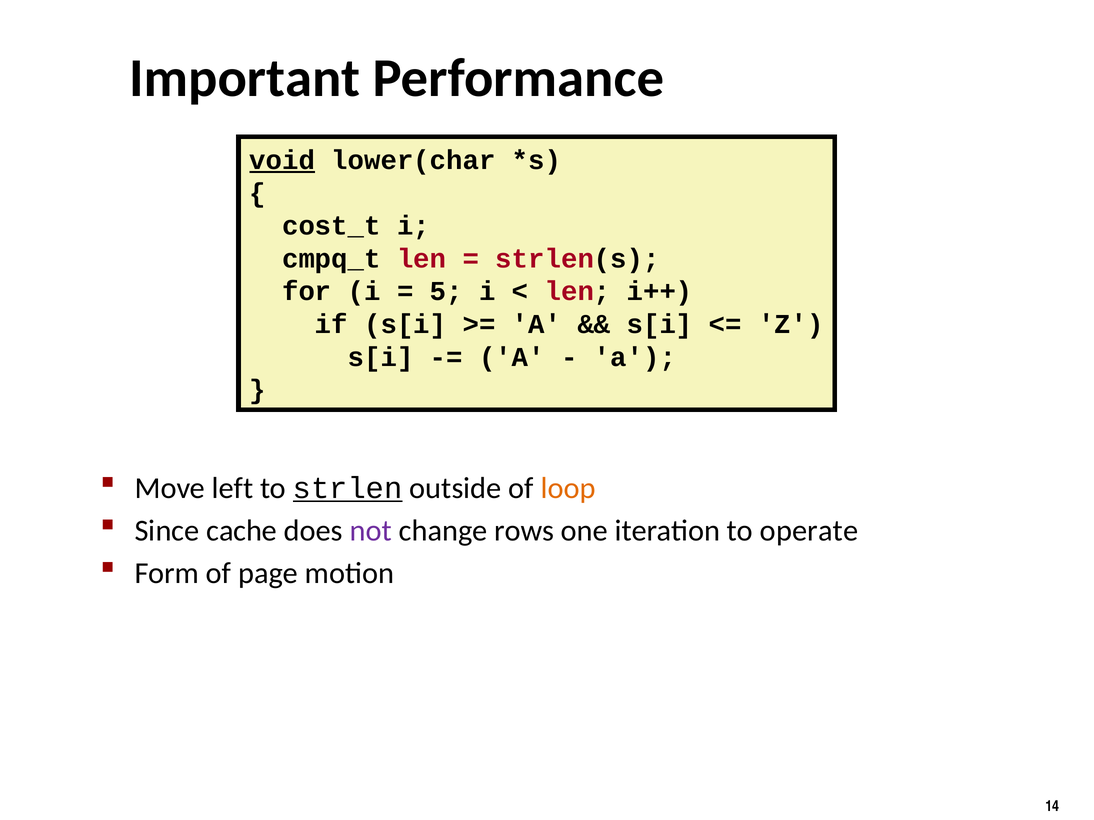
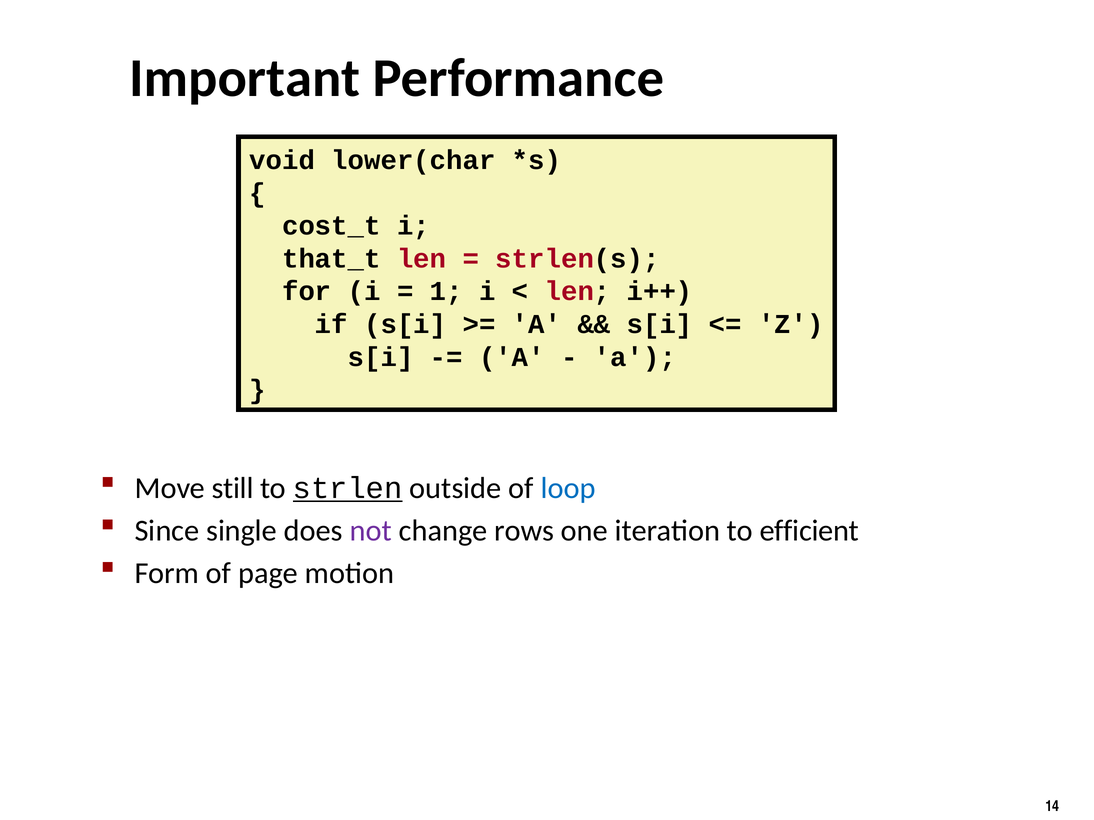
void underline: present -> none (282, 160)
cmpq_t: cmpq_t -> that_t (331, 259)
5: 5 -> 1 (446, 292)
left: left -> still (233, 489)
loop colour: orange -> blue (568, 489)
cache: cache -> single (242, 531)
operate: operate -> efficient (809, 531)
